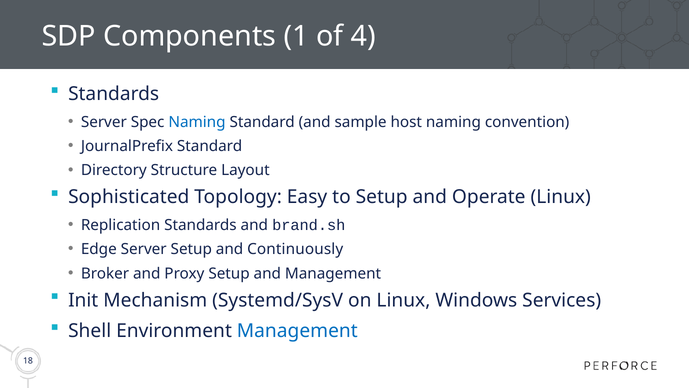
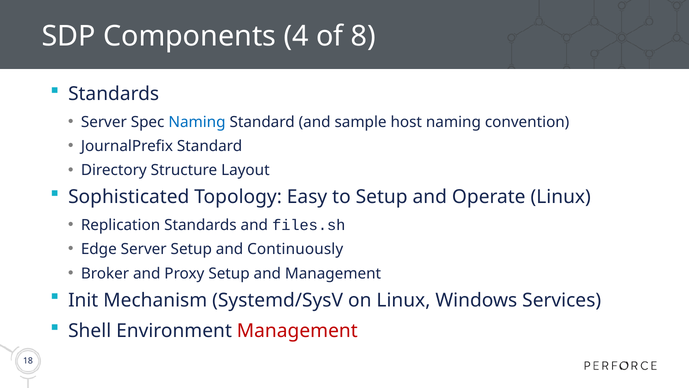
1: 1 -> 4 (296, 36)
4: 4 -> 8 (363, 36)
brand.sh: brand.sh -> files.sh (309, 225)
Management colour: blue -> red (297, 331)
